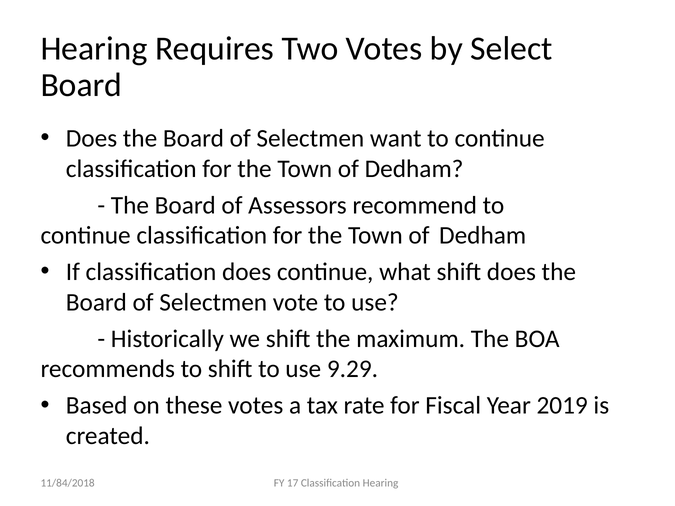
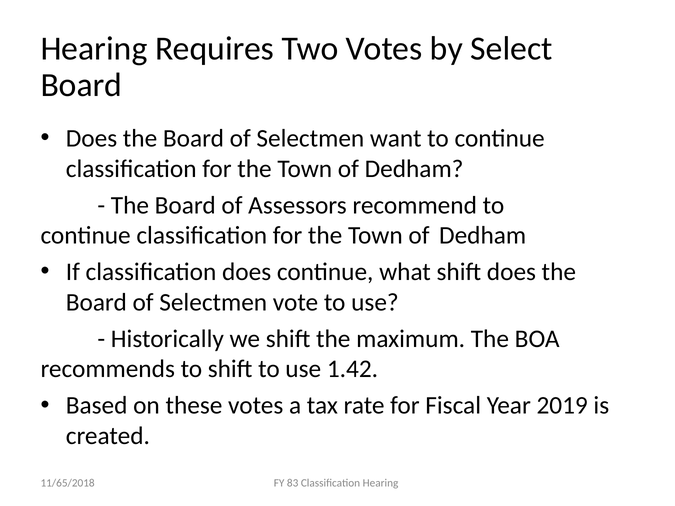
9.29: 9.29 -> 1.42 (352, 369)
17: 17 -> 83 (293, 483)
11/84/2018: 11/84/2018 -> 11/65/2018 (68, 483)
